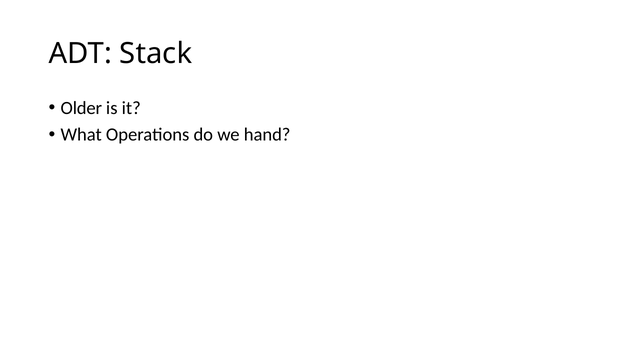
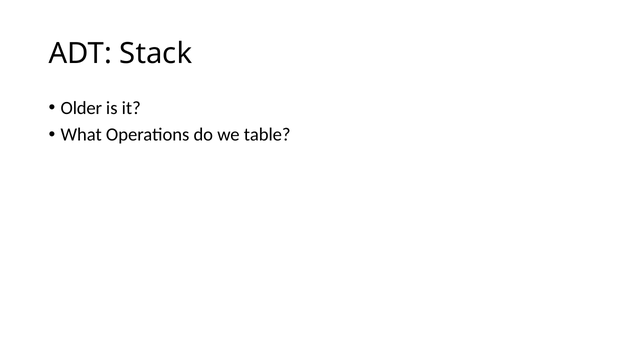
hand: hand -> table (267, 135)
